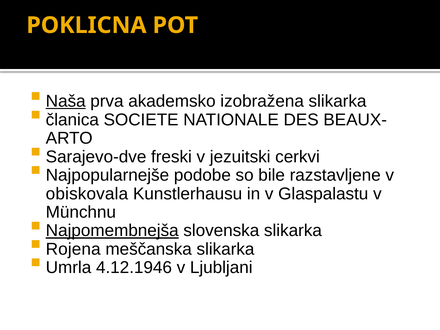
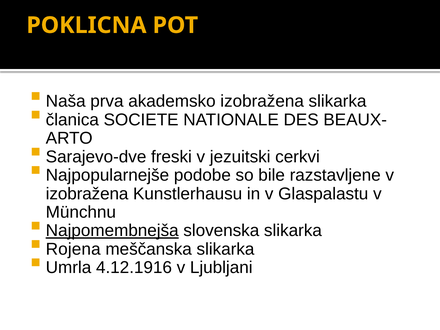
Naša underline: present -> none (66, 101)
obiskovala: obiskovala -> izobražena (87, 194)
4.12.1946: 4.12.1946 -> 4.12.1916 (134, 268)
